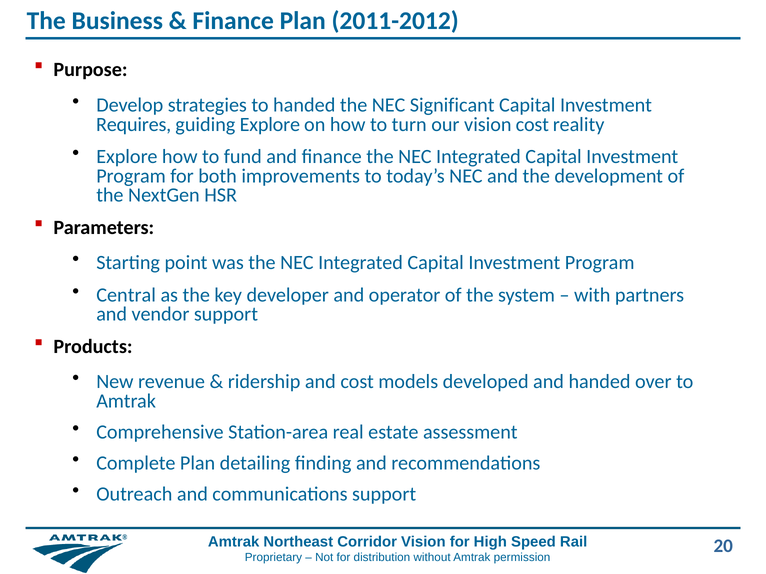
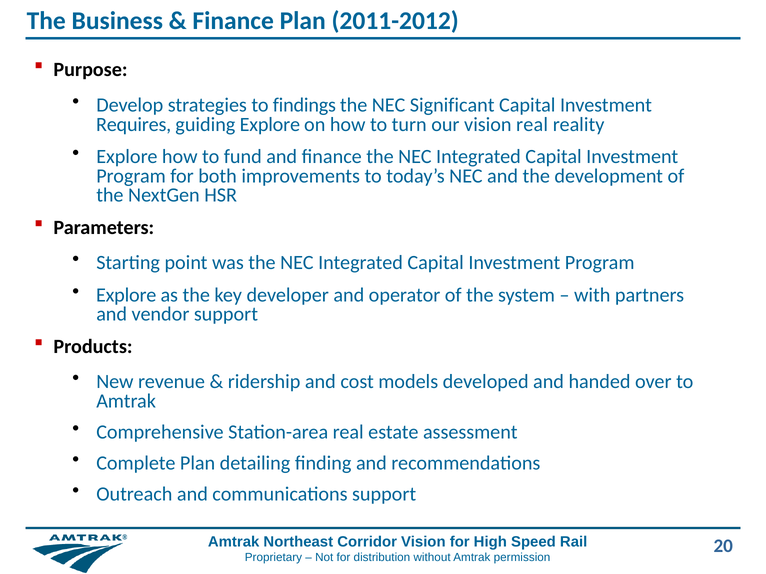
to handed: handed -> findings (304, 105)
vision cost: cost -> real (532, 124)
Central: Central -> Explore (126, 295)
